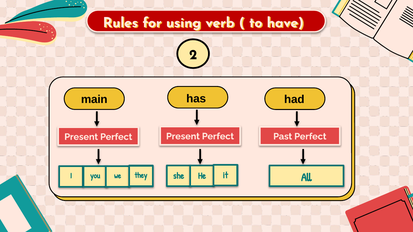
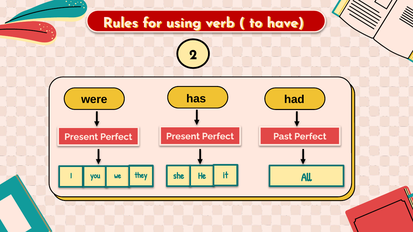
main: main -> were (94, 100)
